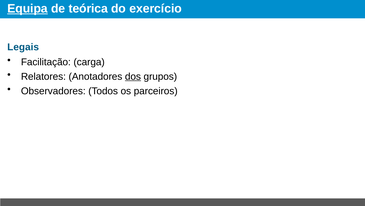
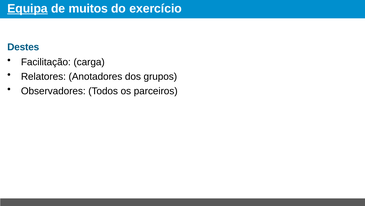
teórica: teórica -> muitos (88, 9)
Legais: Legais -> Destes (23, 47)
dos underline: present -> none (133, 76)
